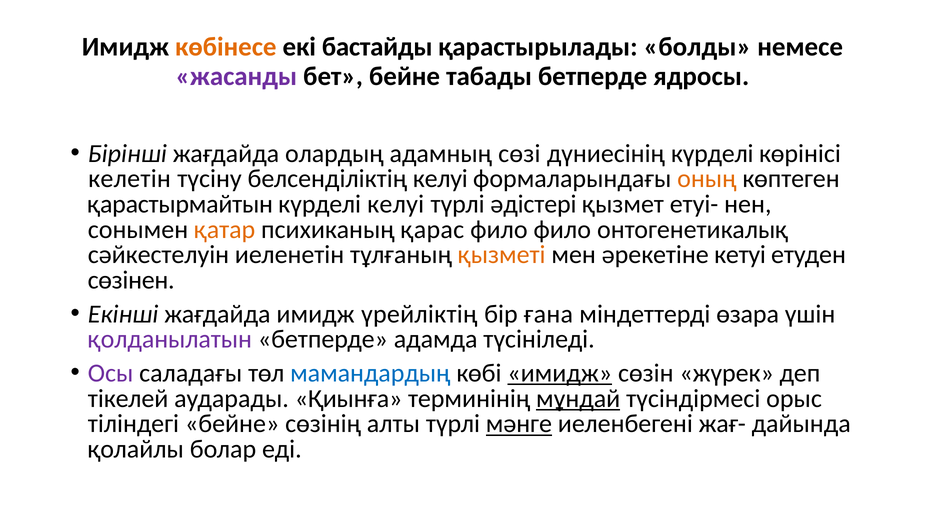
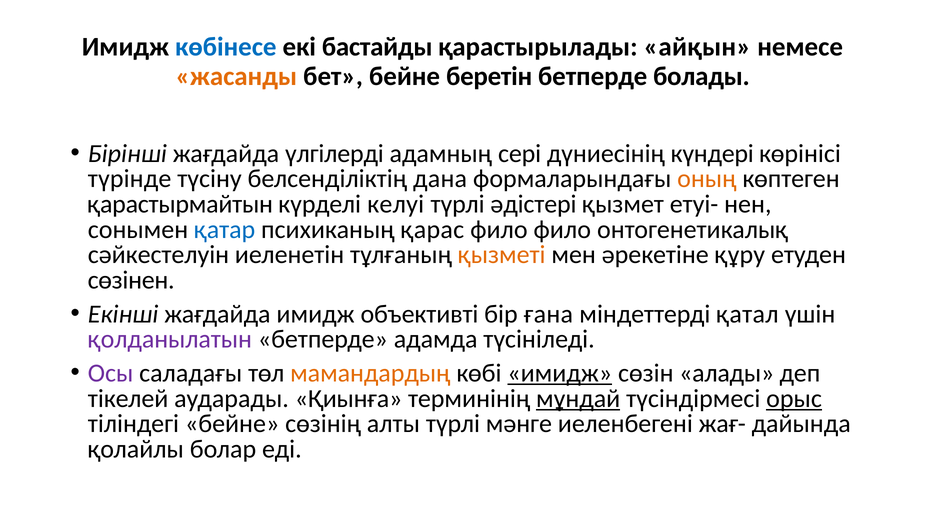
көбінесе colour: orange -> blue (226, 47)
болды: болды -> айқын (697, 47)
жасанды colour: purple -> orange (236, 76)
табады: табады -> беретін (489, 76)
ядросы: ядросы -> болады (701, 76)
олардың: олардың -> үлгілерді (334, 154)
сөзі: сөзі -> сері (520, 154)
дүниесінің күрделі: күрделі -> күндері (712, 154)
келетін: келетін -> түрінде (130, 179)
белсенділіктің келуі: келуі -> дана (440, 179)
қатар colour: orange -> blue (225, 230)
кетуі: кетуі -> құру (740, 255)
үрейліктің: үрейліктің -> объективті (419, 314)
өзара: өзара -> қатал (747, 314)
мамандардың colour: blue -> orange (370, 373)
жүрек: жүрек -> алады (727, 373)
орыс underline: none -> present (794, 399)
мəнге underline: present -> none (519, 424)
